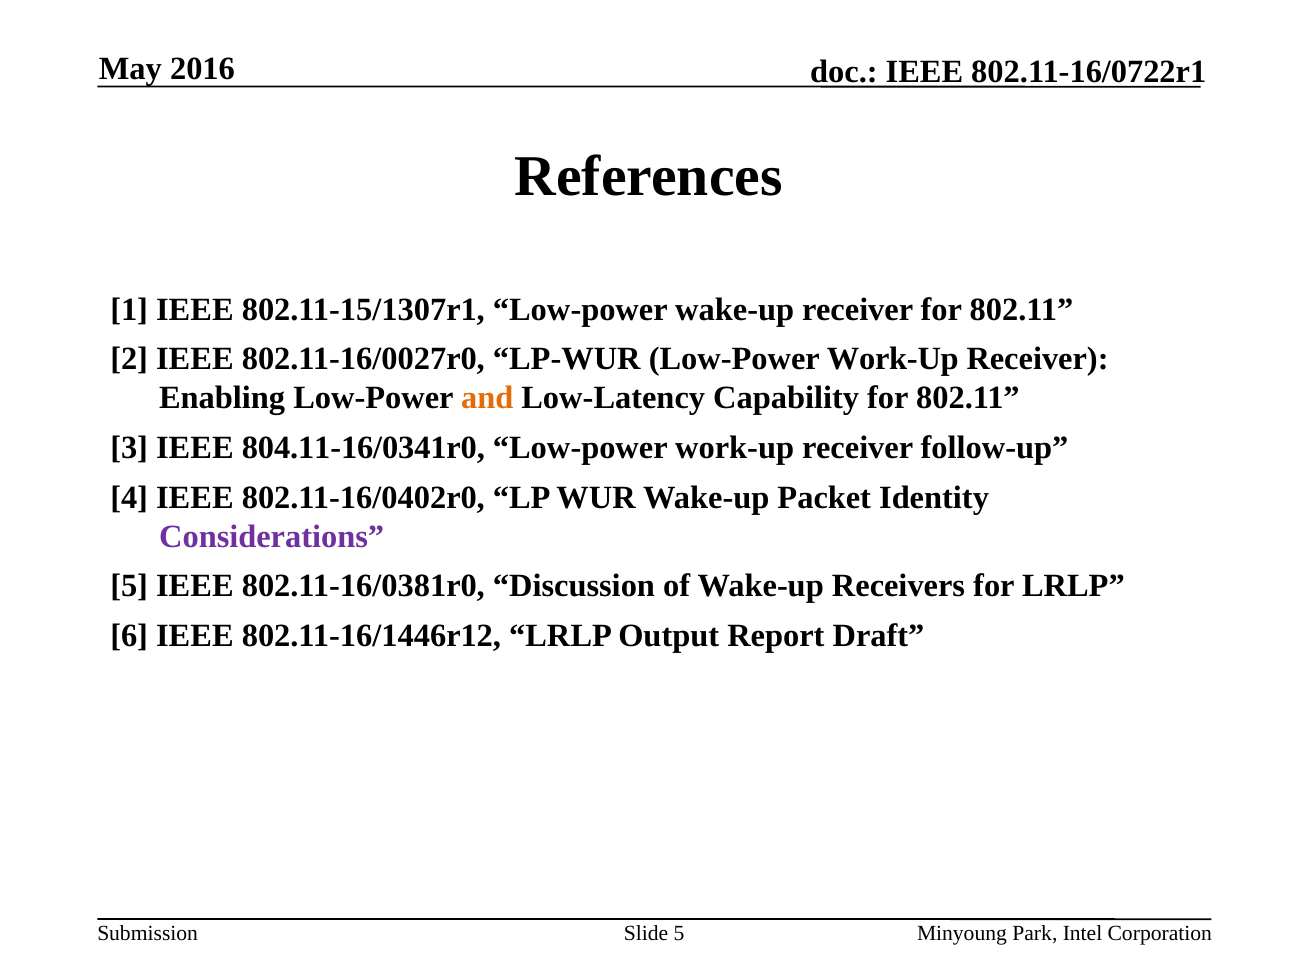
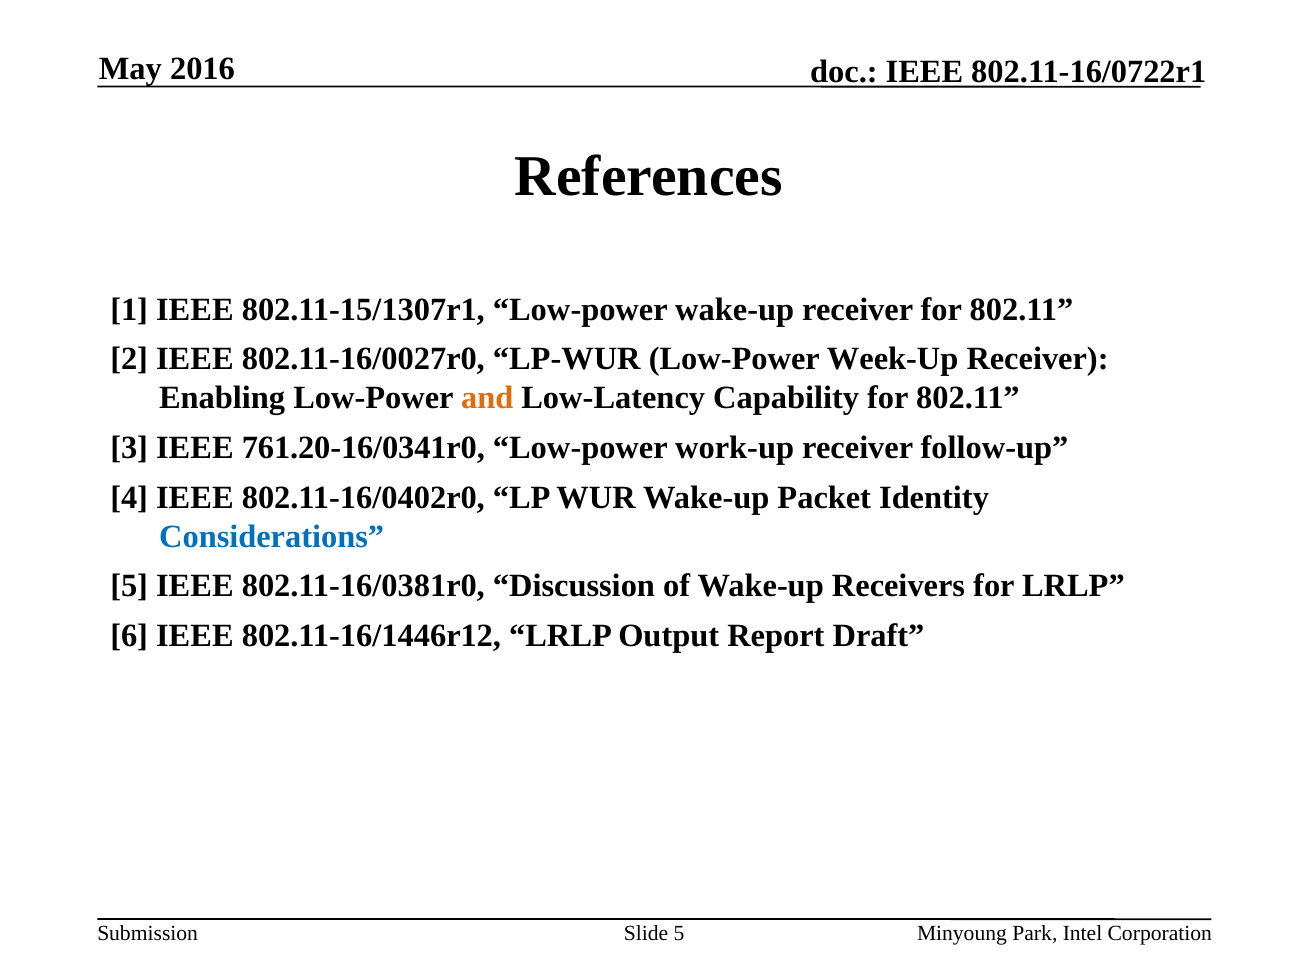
LP-WUR Low-Power Work-Up: Work-Up -> Week-Up (893, 359)
804.11-16/0341r0: 804.11-16/0341r0 -> 761.20-16/0341r0 (363, 448)
Considerations colour: purple -> blue (272, 537)
